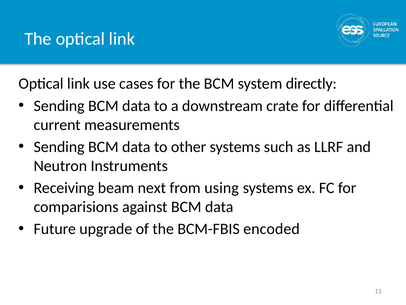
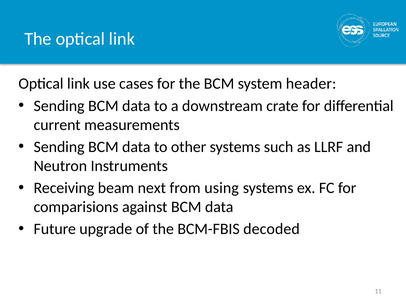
directly: directly -> header (311, 84)
encoded: encoded -> decoded (272, 229)
